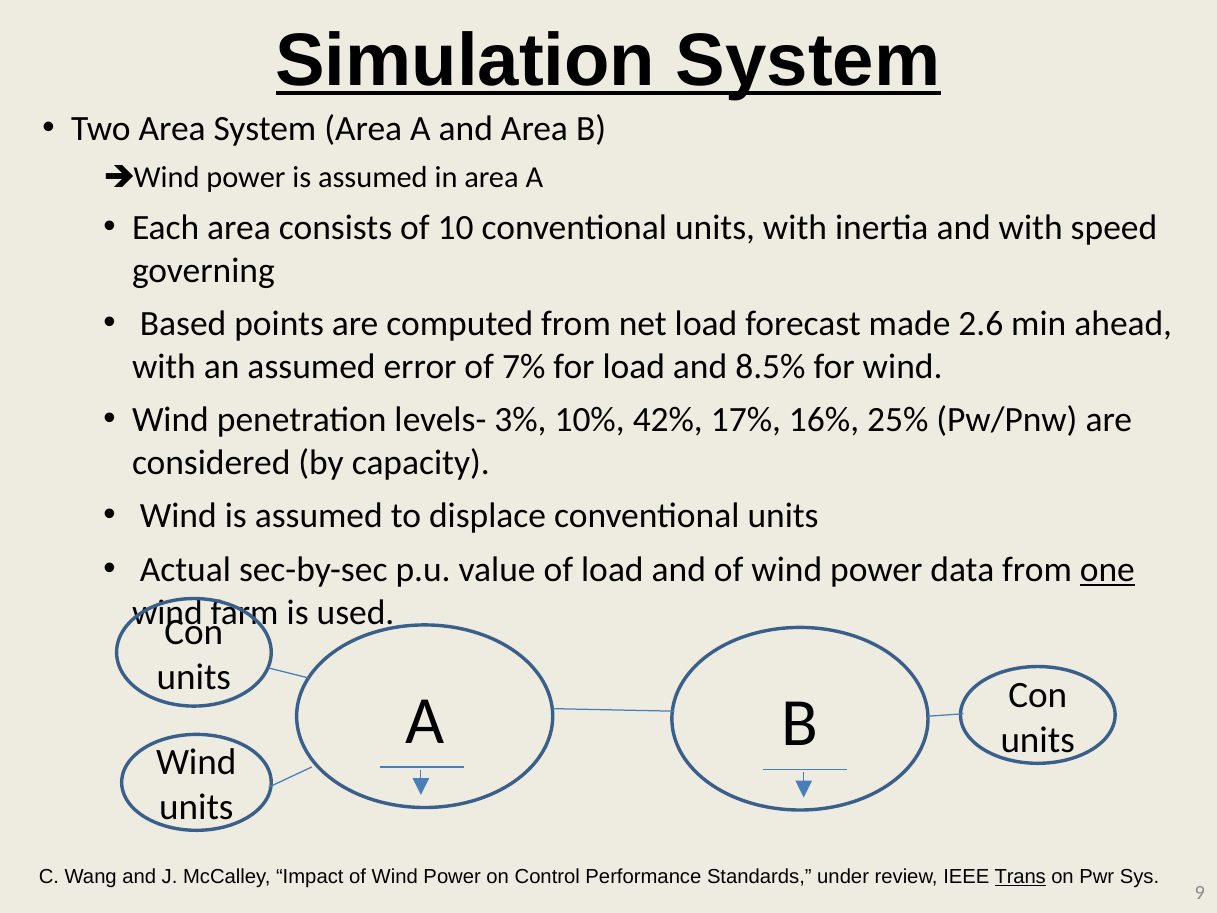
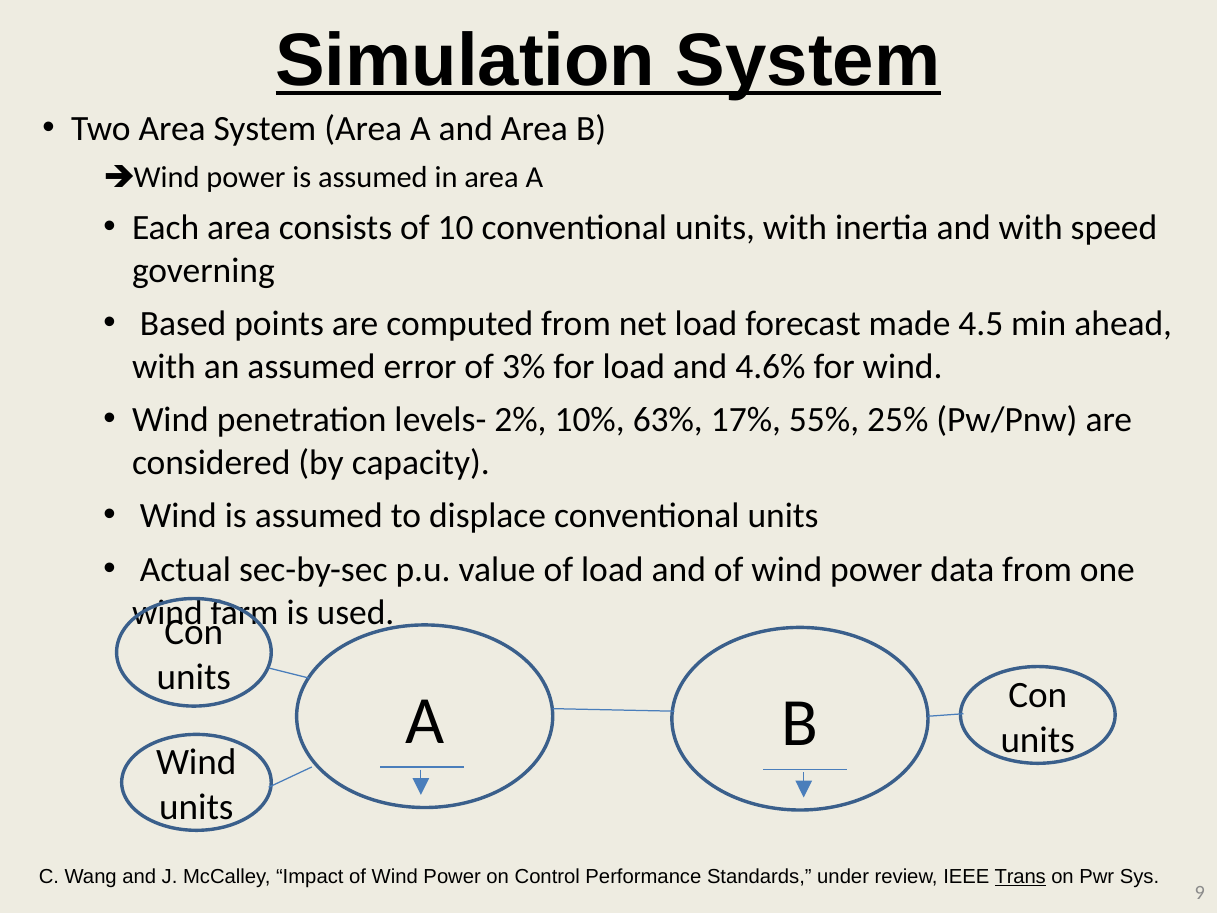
2.6: 2.6 -> 4.5 (981, 324)
7%: 7% -> 3% (524, 367)
8.5%: 8.5% -> 4.6% (770, 367)
3%: 3% -> 2% (520, 420)
42%: 42% -> 63% (668, 420)
16%: 16% -> 55% (824, 420)
one underline: present -> none (1107, 570)
